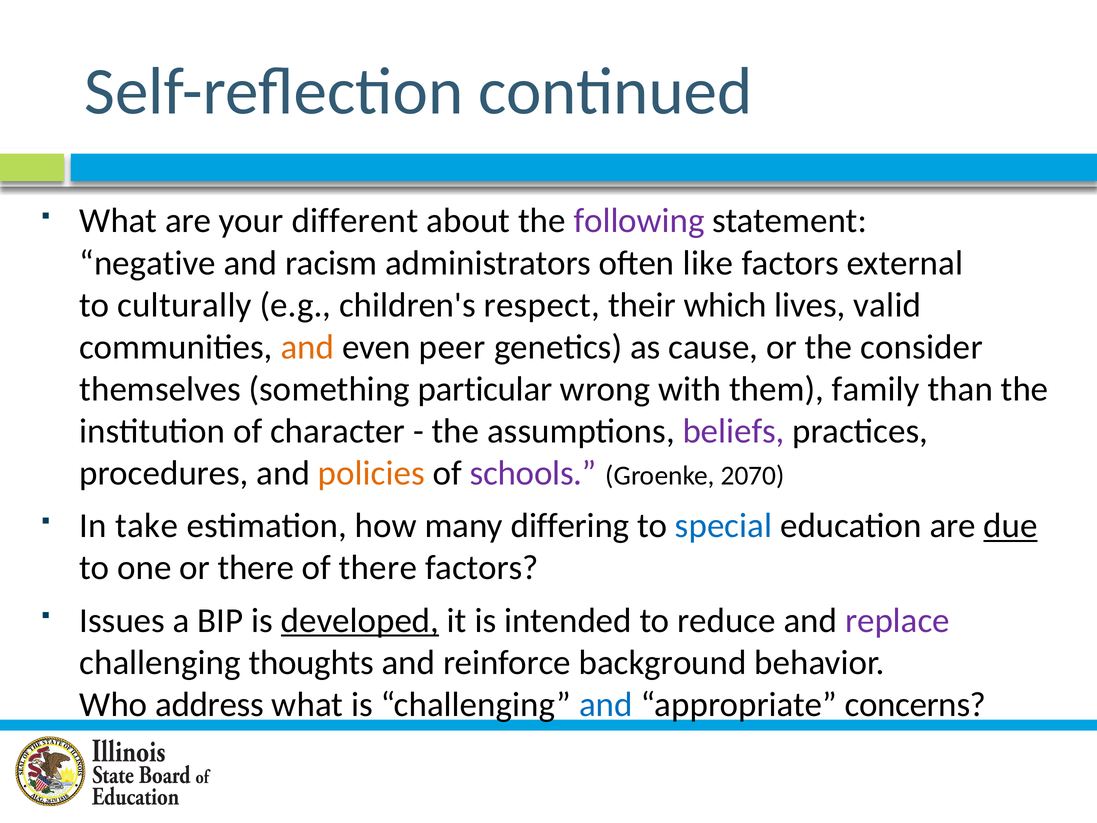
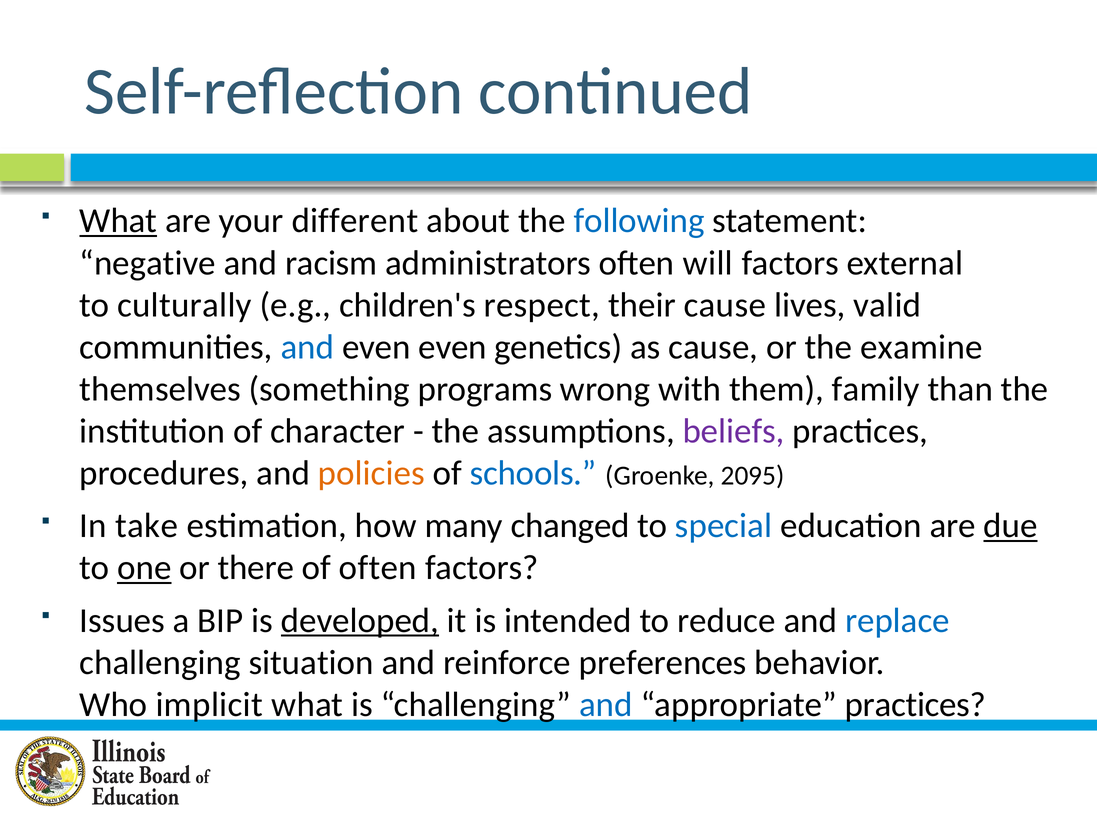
What underline: none -> present (118, 221)
following colour: purple -> blue (639, 221)
like: like -> will (708, 263)
their which: which -> cause (725, 305)
and colour: orange -> blue (307, 347)
even peer: peer -> even (453, 347)
consider: consider -> examine (921, 347)
particular: particular -> programs (485, 389)
schools colour: purple -> blue (533, 473)
2070: 2070 -> 2095 (753, 475)
differing: differing -> changed (570, 526)
one underline: none -> present (144, 568)
of there: there -> often (378, 568)
replace colour: purple -> blue (897, 620)
thoughts: thoughts -> situation (311, 662)
background: background -> preferences (663, 662)
address: address -> implicit (209, 704)
appropriate concerns: concerns -> practices (915, 704)
